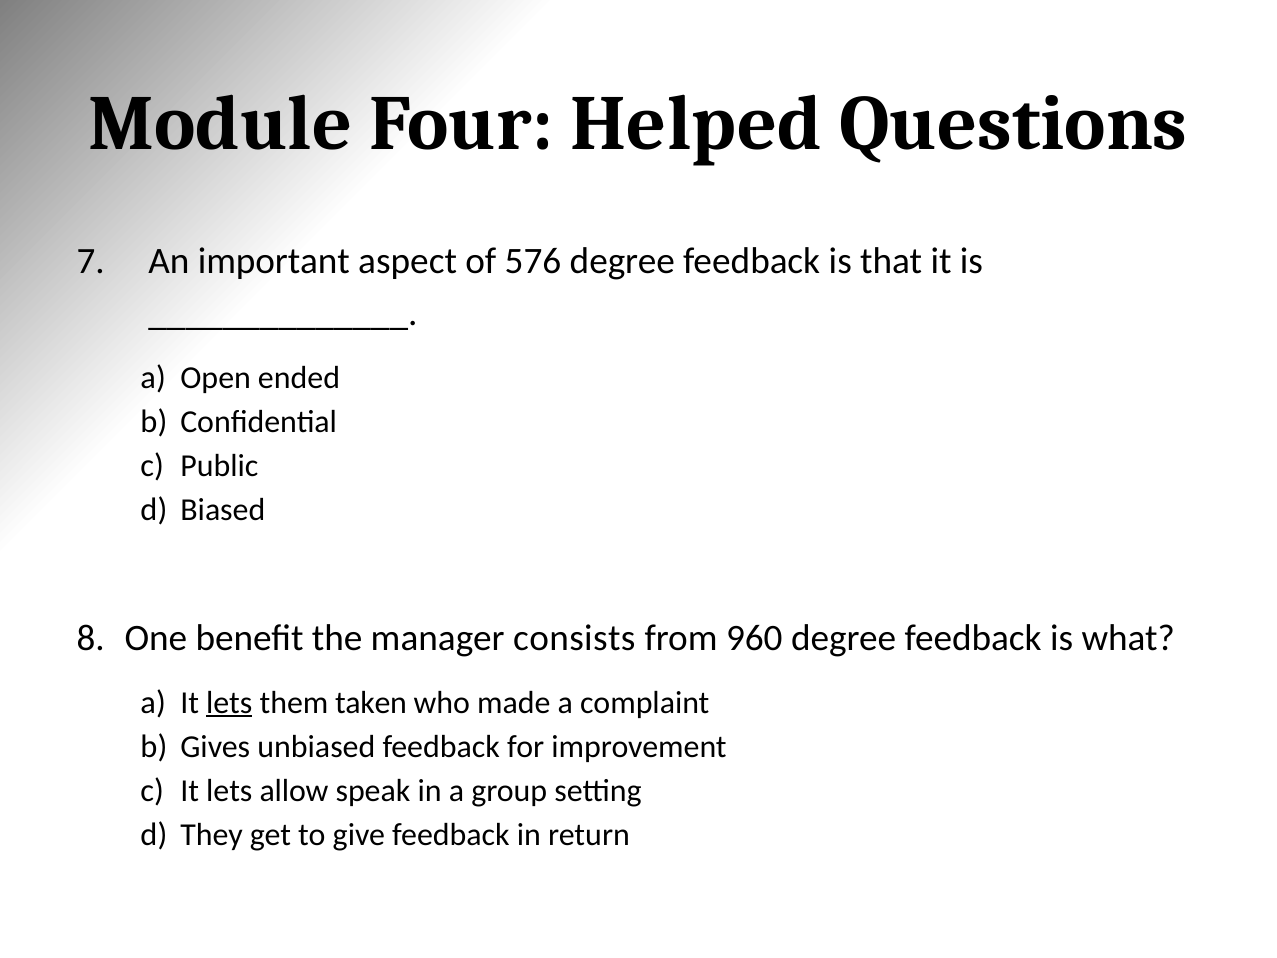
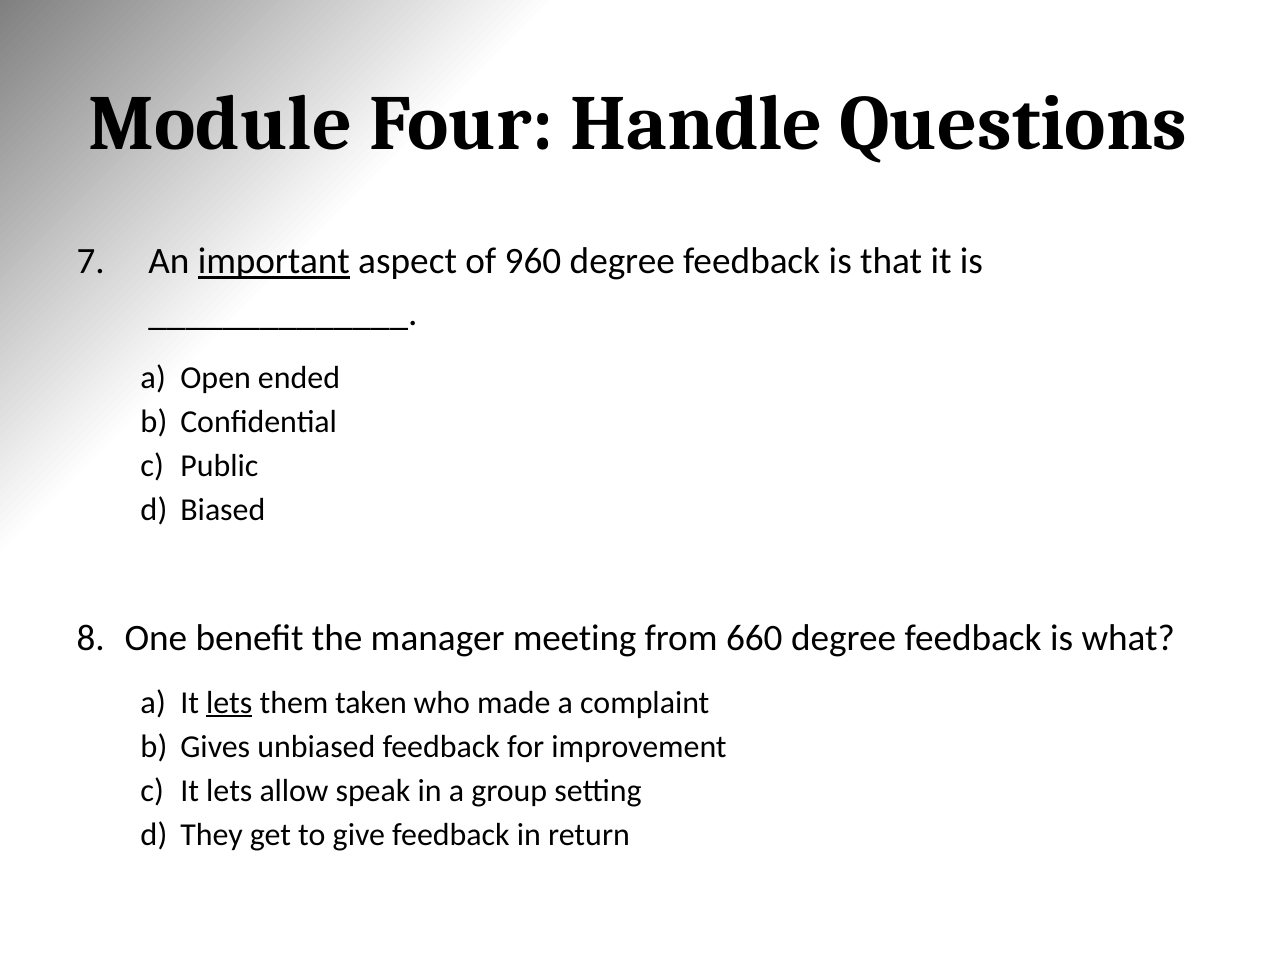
Helped: Helped -> Handle (696, 124)
important underline: none -> present (274, 262)
576: 576 -> 960 (533, 262)
consists: consists -> meeting (575, 638)
960: 960 -> 660 (754, 638)
